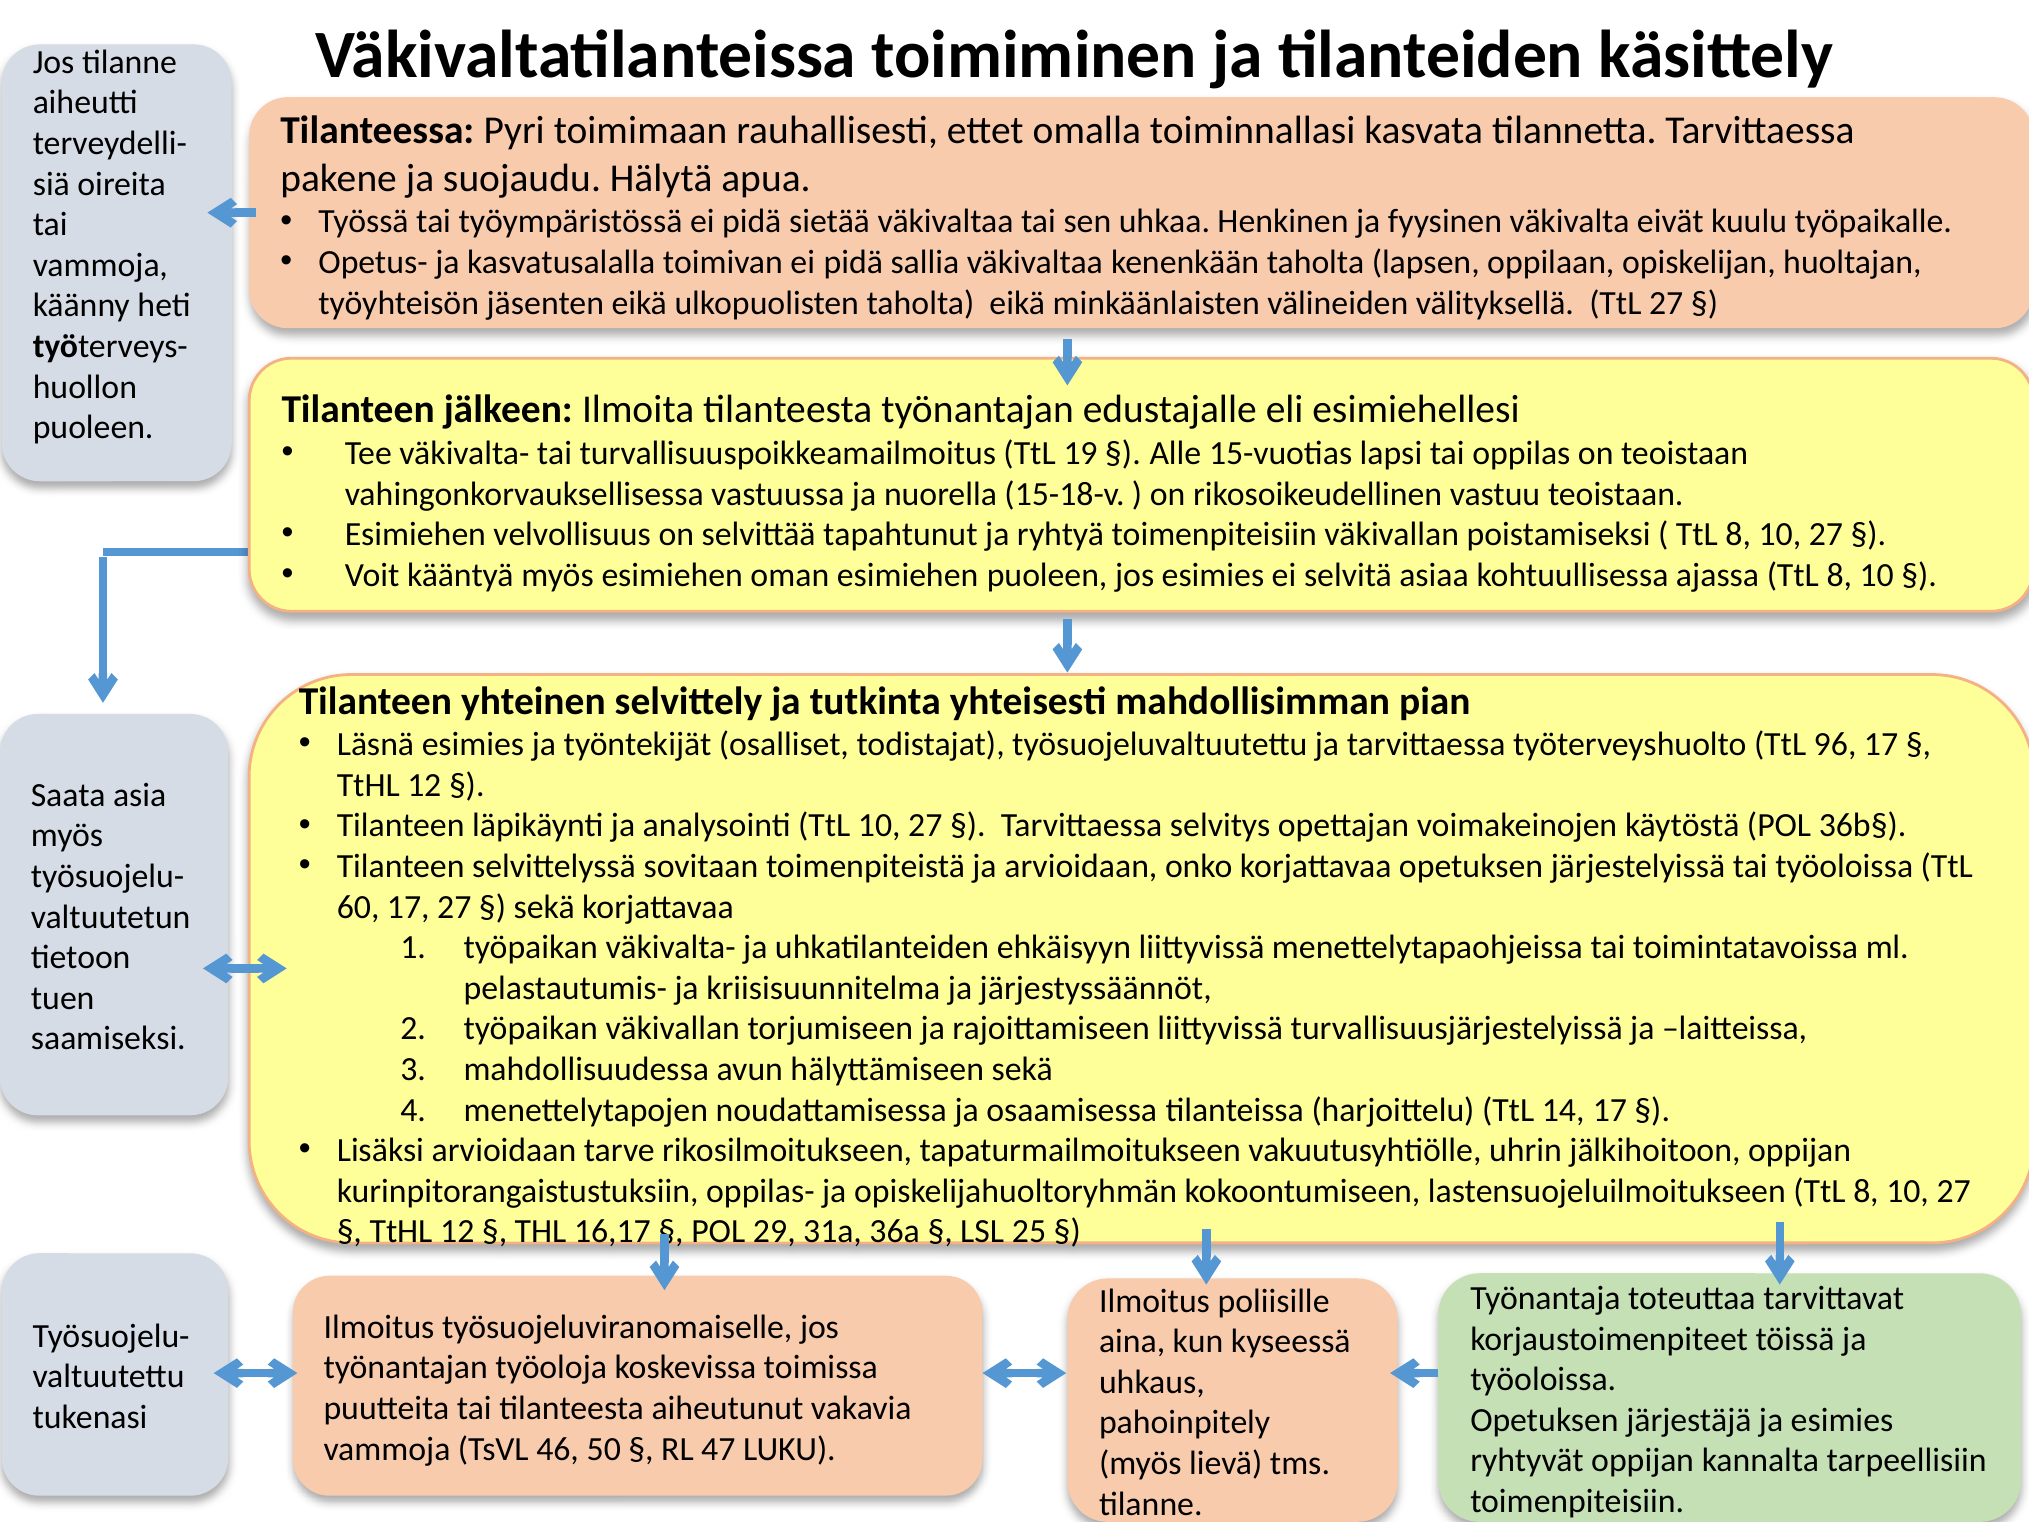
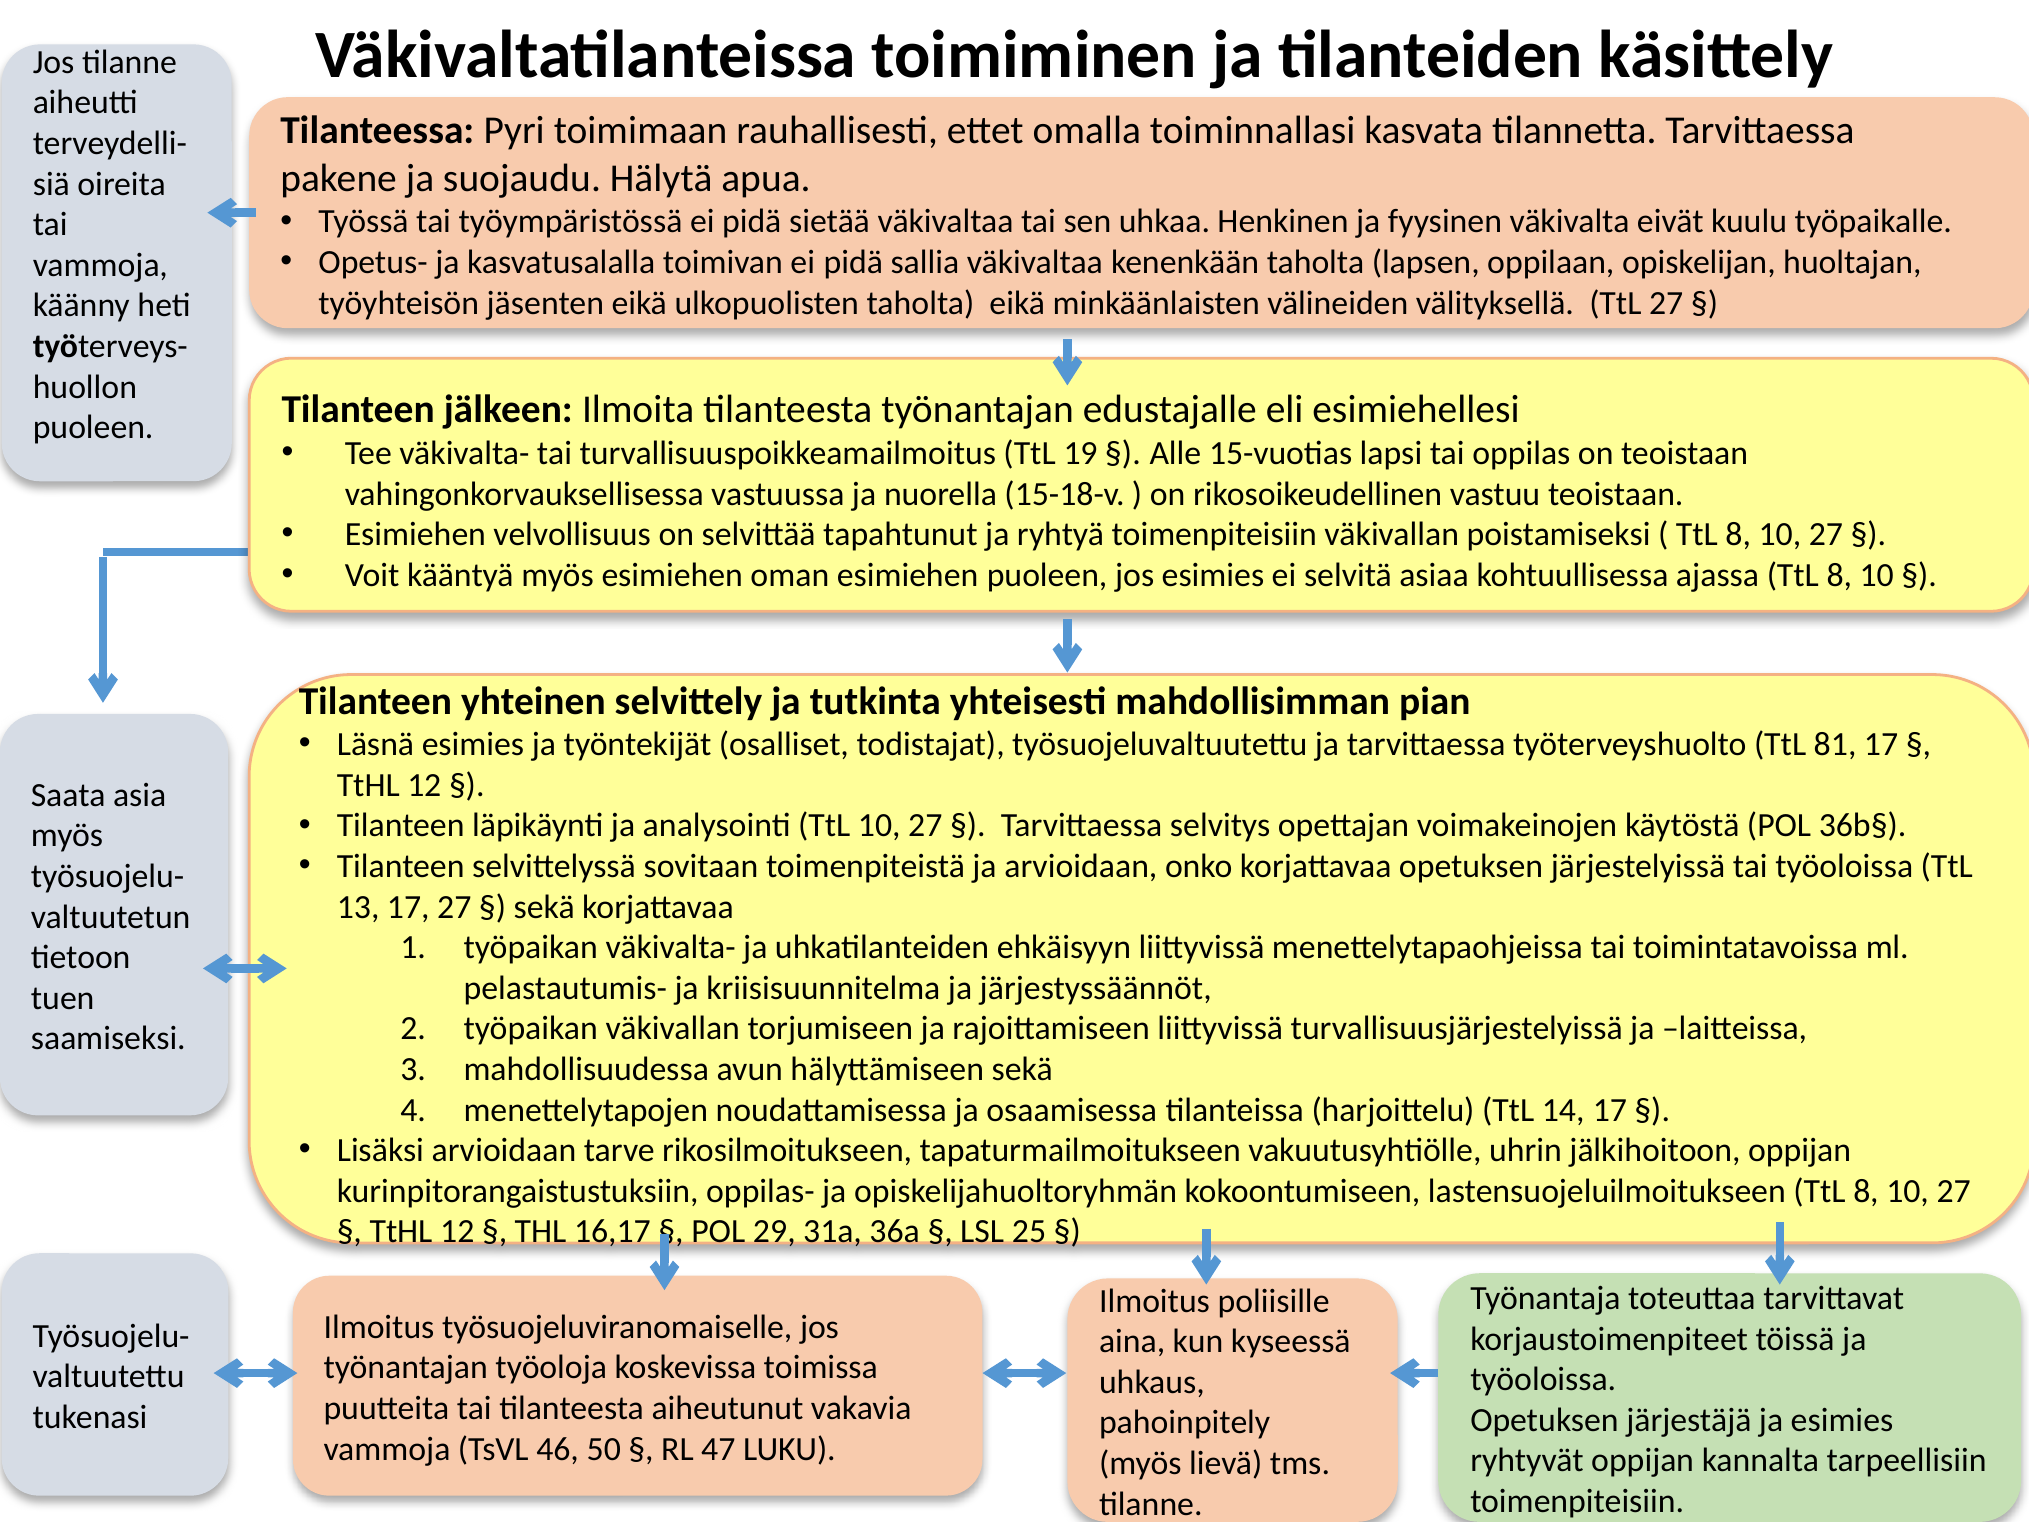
96: 96 -> 81 (1835, 745)
60: 60 -> 13 (358, 907)
